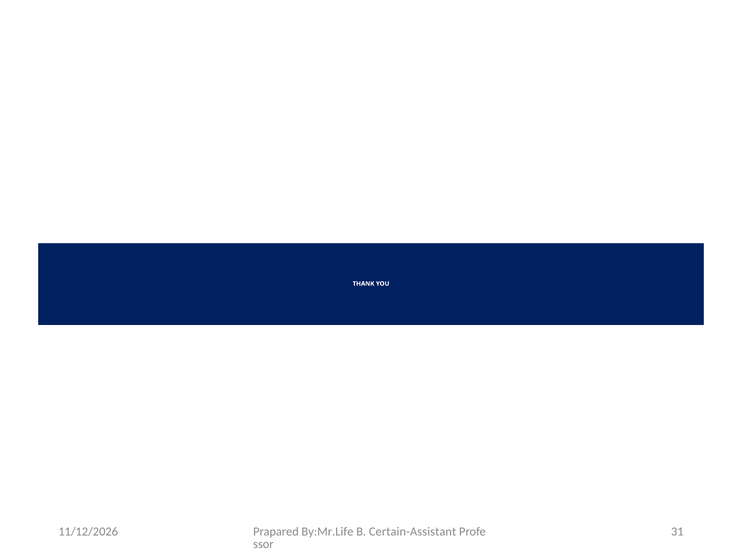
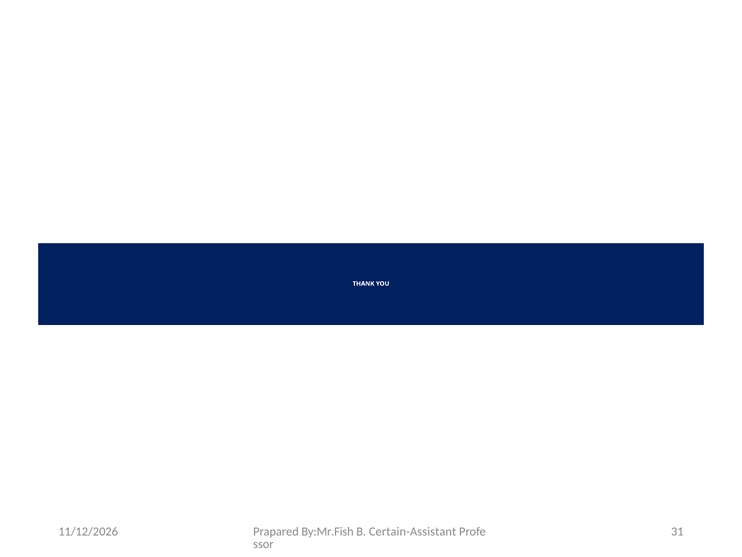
By:Mr.Life: By:Mr.Life -> By:Mr.Fish (328, 531)
